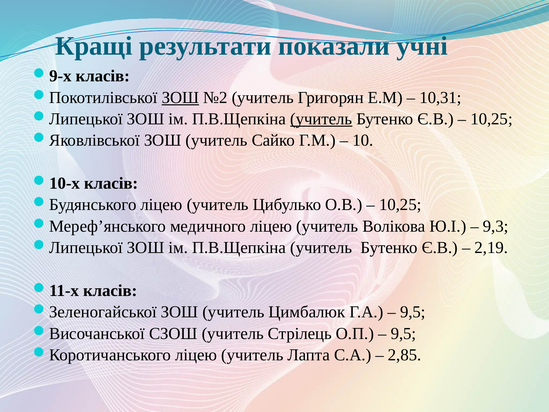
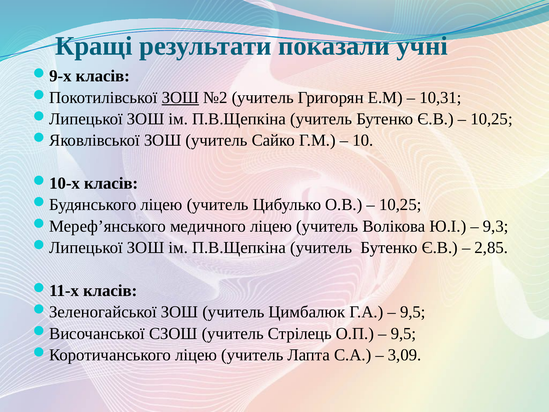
учитель underline: present -> none (321, 119)
2,19: 2,19 -> 2,85 (491, 248)
2,85: 2,85 -> 3,09 (405, 355)
